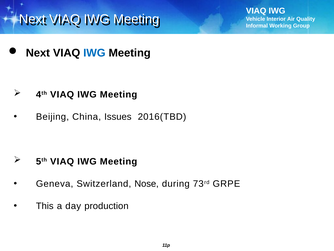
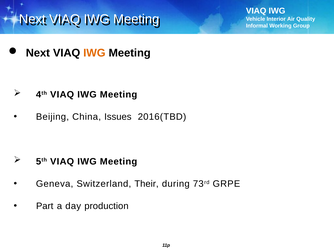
IWG colour: blue -> orange (94, 53)
Nose: Nose -> Their (147, 183)
This: This -> Part (45, 206)
